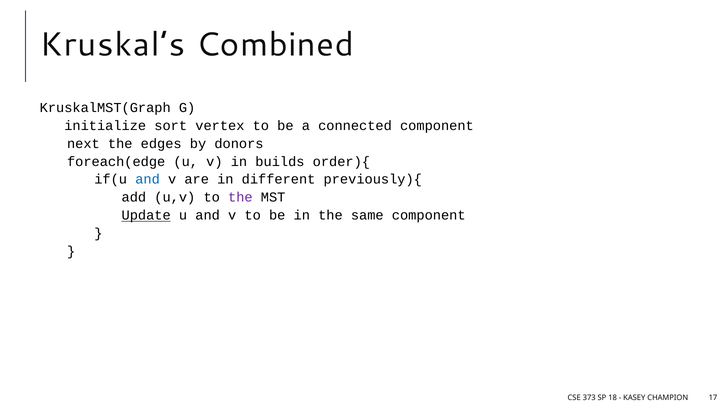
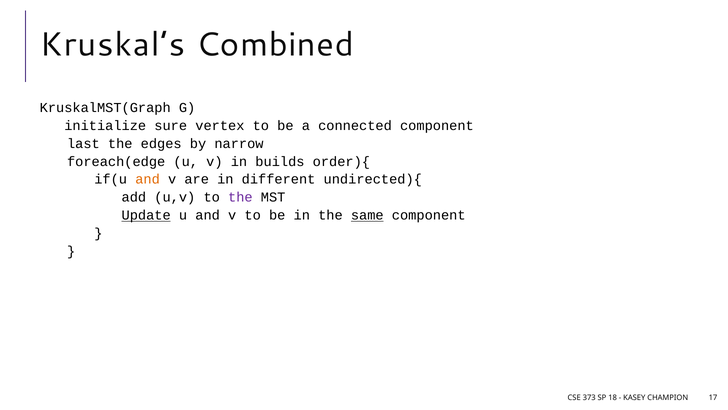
sort: sort -> sure (171, 126)
next: next -> last (83, 143)
donors: donors -> narrow (239, 143)
and colour: blue -> orange (148, 179)
previously){: previously){ -> undirected){ (373, 179)
same underline: none -> present (367, 215)
